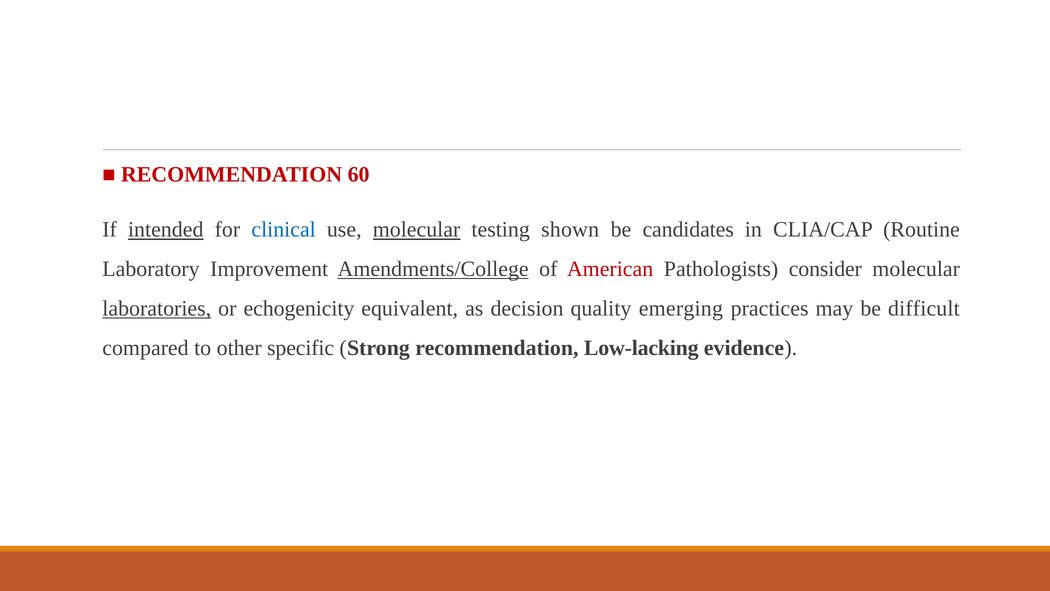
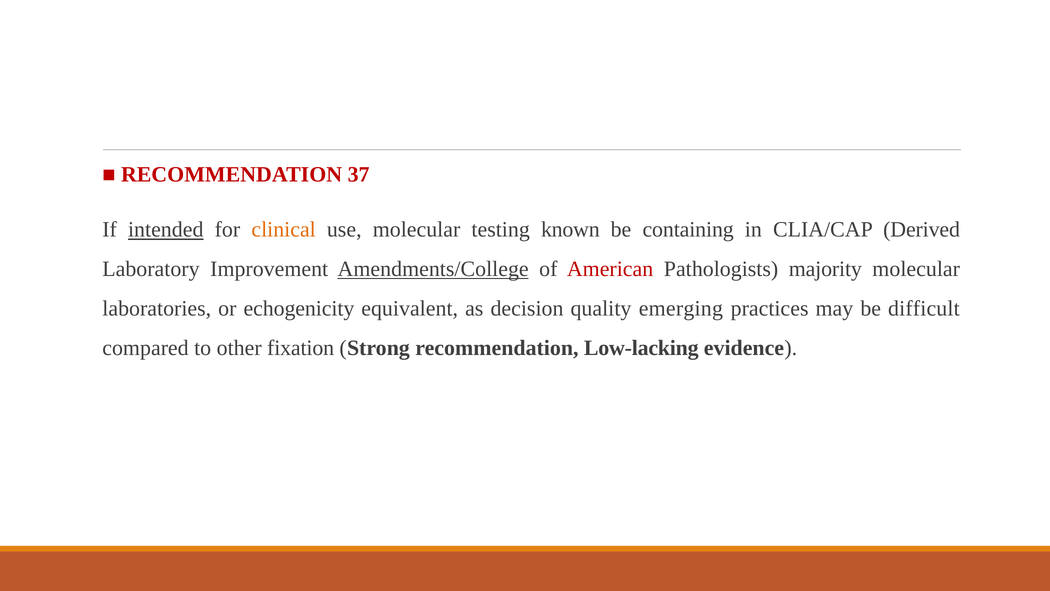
60: 60 -> 37 (359, 175)
clinical colour: blue -> orange (284, 230)
molecular underline: present -> none (417, 230)
shown: shown -> known (570, 230)
candidates: candidates -> containing (688, 230)
Routine: Routine -> Derived (922, 230)
consider: consider -> majority (825, 269)
laboratories underline: present -> none (157, 308)
specific: specific -> fixation (301, 348)
